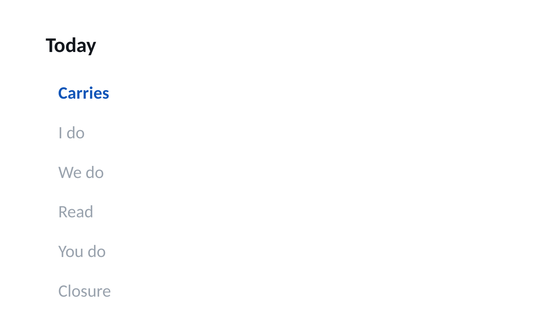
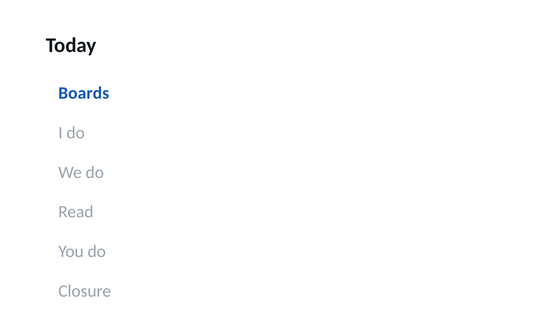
Carries: Carries -> Boards (84, 93)
